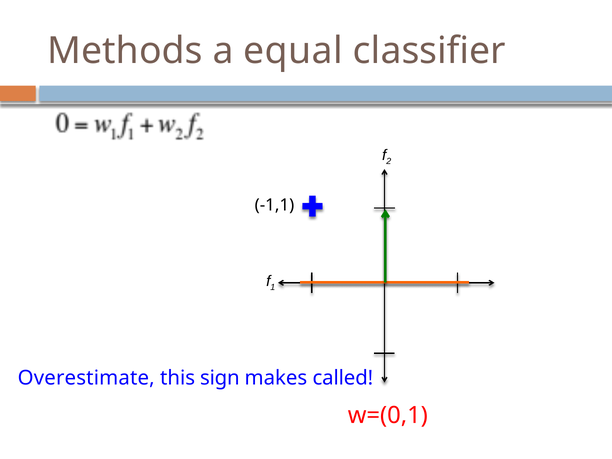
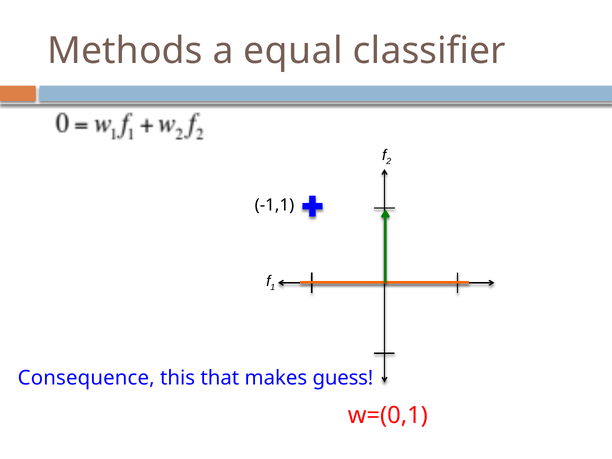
Overestimate: Overestimate -> Consequence (86, 378)
sign: sign -> that (220, 378)
called: called -> guess (343, 378)
